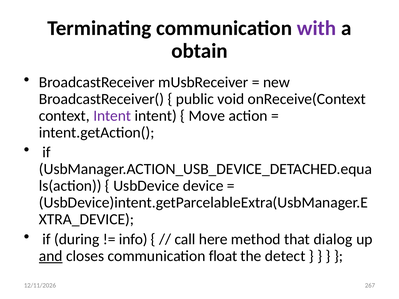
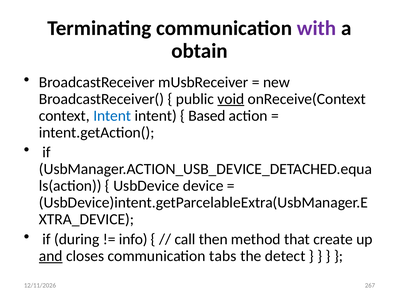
void underline: none -> present (231, 99)
Intent colour: purple -> blue (112, 116)
Move: Move -> Based (207, 116)
here: here -> then (213, 239)
dialog: dialog -> create (333, 239)
float: float -> tabs (223, 256)
